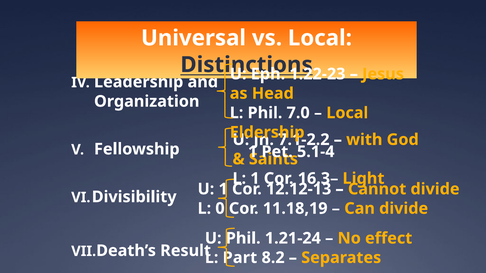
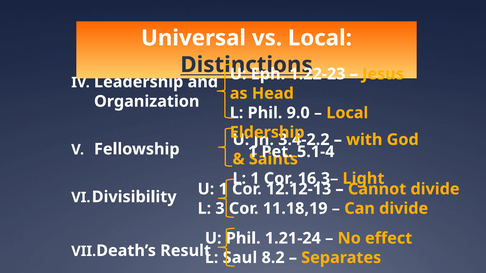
7.0: 7.0 -> 9.0 (298, 113)
7.1-2.2: 7.1-2.2 -> 3.4-2.2 (304, 140)
0: 0 -> 3 (220, 209)
Part: Part -> Saul (240, 258)
